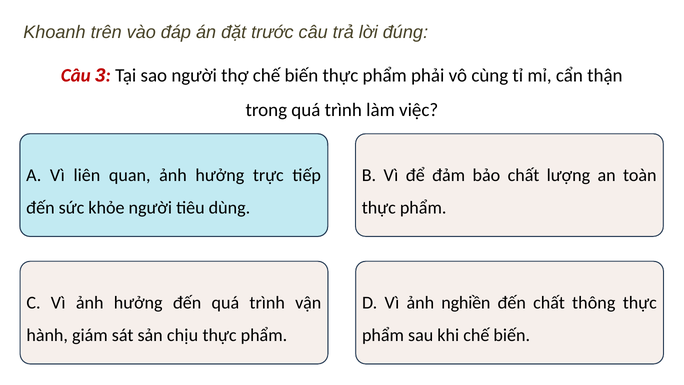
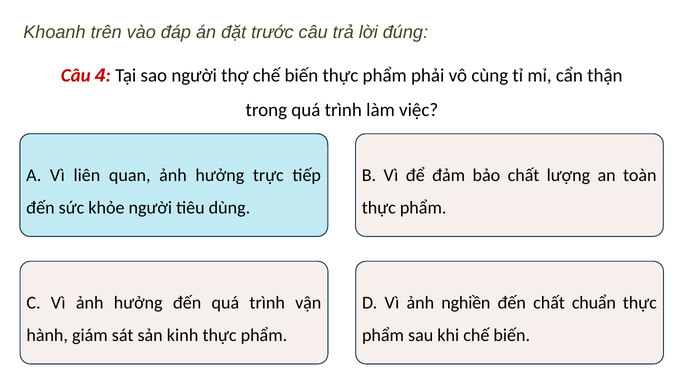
3: 3 -> 4 (100, 76)
thông: thông -> chuẩn (594, 303)
chịu: chịu -> kinh (183, 335)
